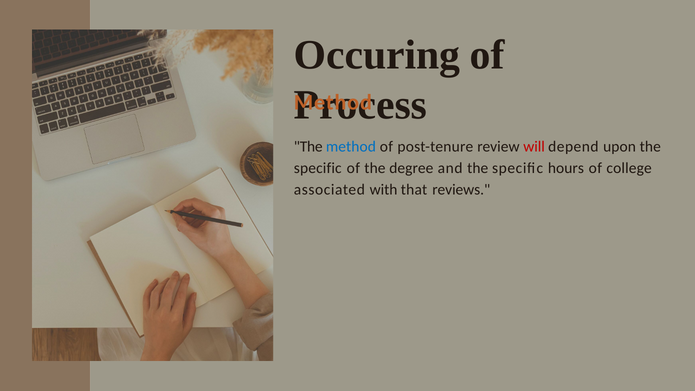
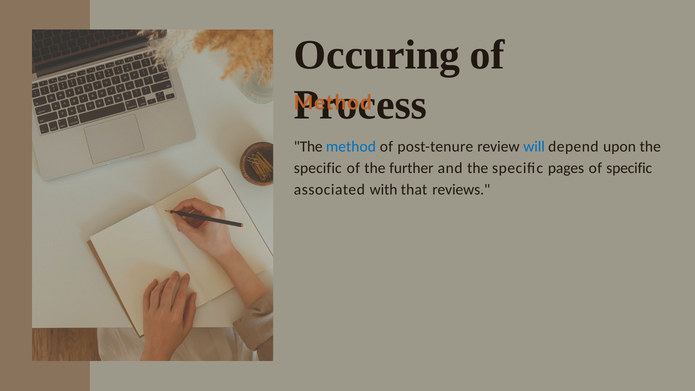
will colour: red -> blue (534, 147)
degree: degree -> further (411, 168)
hours: hours -> pages (566, 168)
of college: college -> specific (629, 168)
